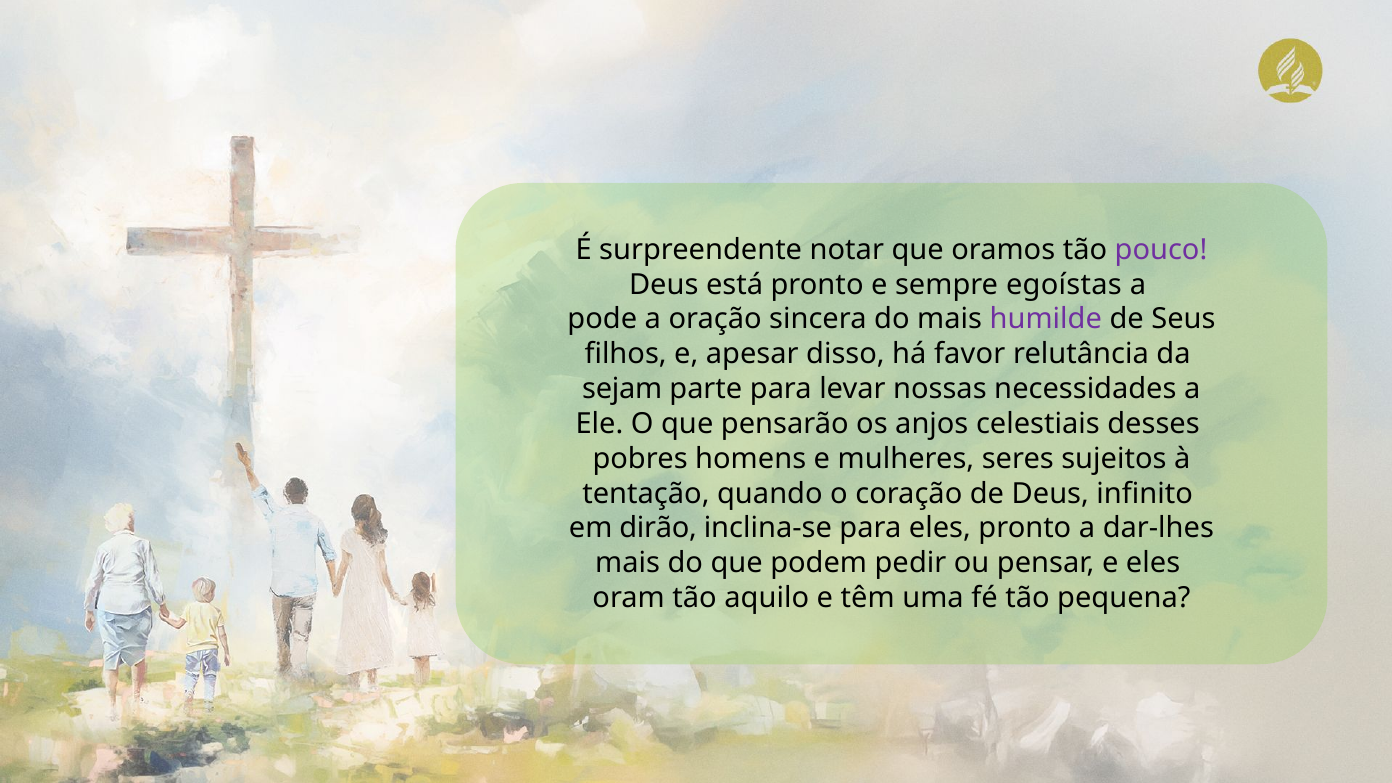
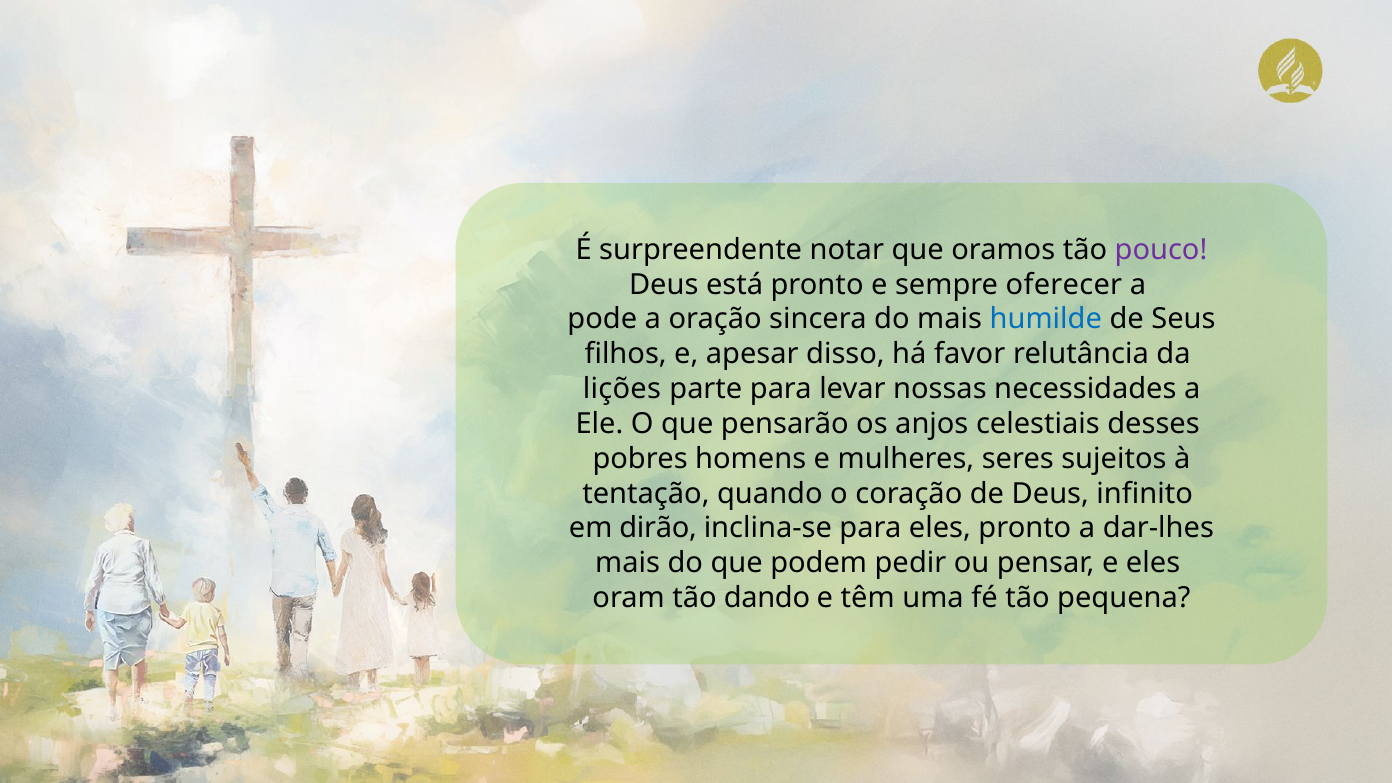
egoístas: egoístas -> oferecer (1064, 285)
humilde colour: purple -> blue (1046, 319)
sejam: sejam -> lições (622, 389)
aquilo: aquilo -> dando (767, 598)
